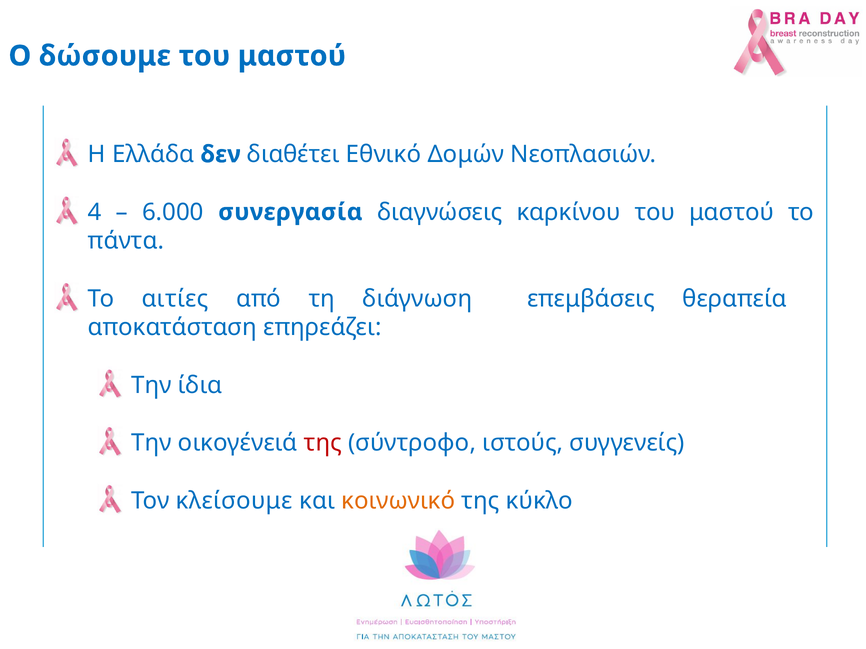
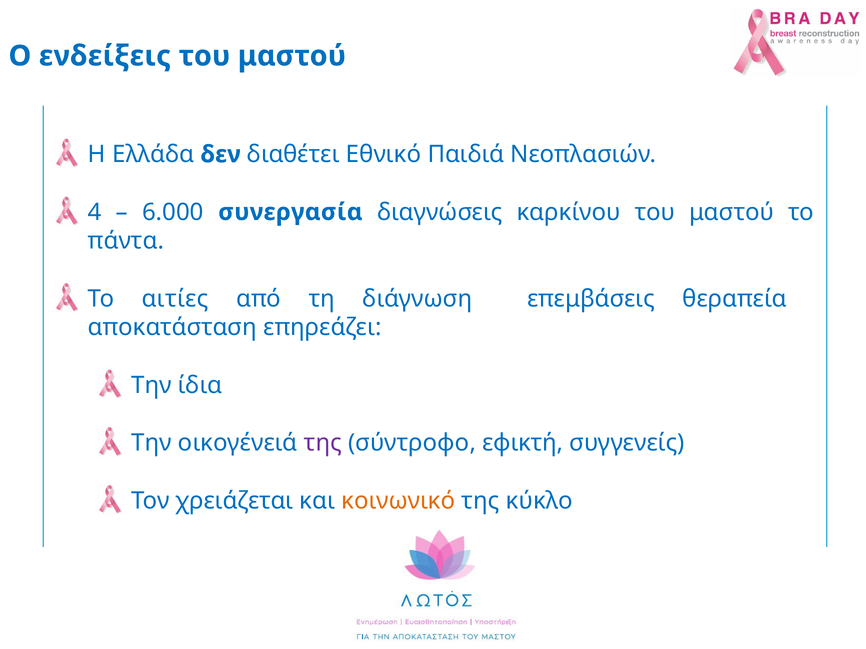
δώσουμε: δώσουμε -> ενδείξεις (105, 56)
Δομών: Δομών -> Παιδιά (466, 155)
της colour: red -> purple (323, 443)
ιστούς: ιστούς -> εφικτή (523, 443)
κλείσουμε: κλείσουμε -> χρειάζεται (234, 501)
